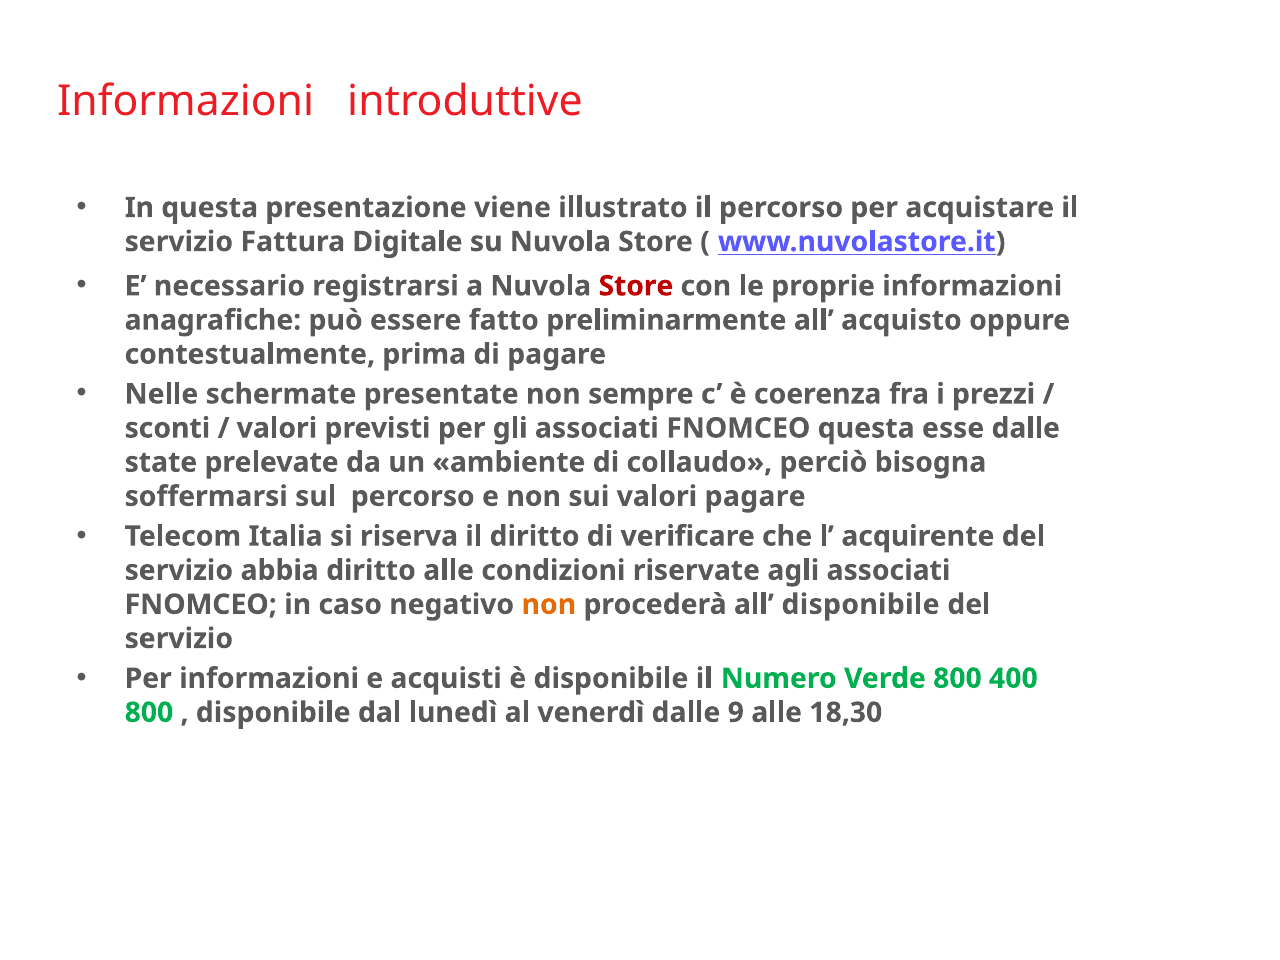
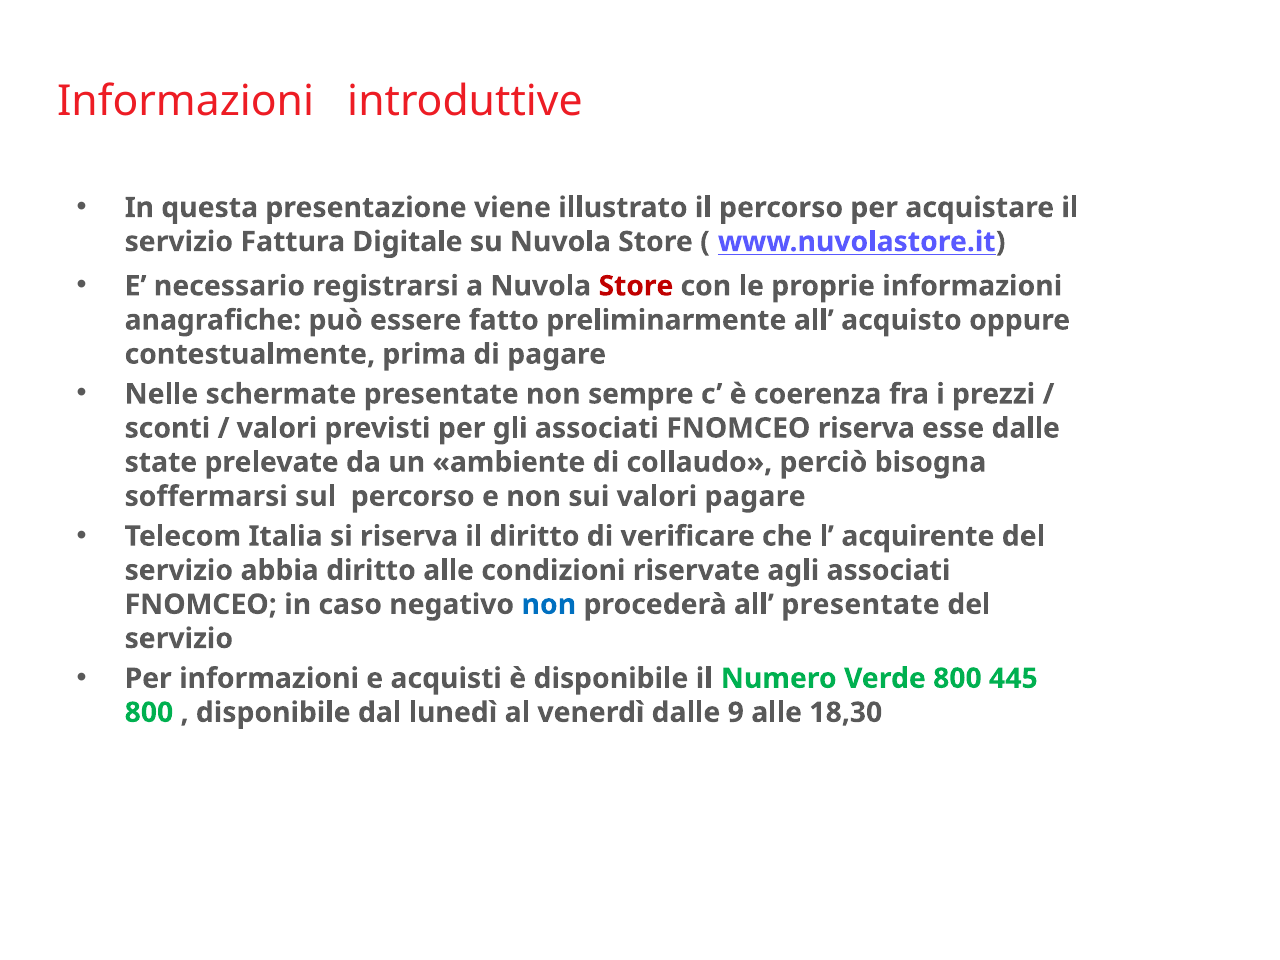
FNOMCEO questa: questa -> riserva (866, 428)
non colour: orange -> blue (549, 605)
all disponibile: disponibile -> presentate (861, 605)
400: 400 -> 445 (1013, 678)
